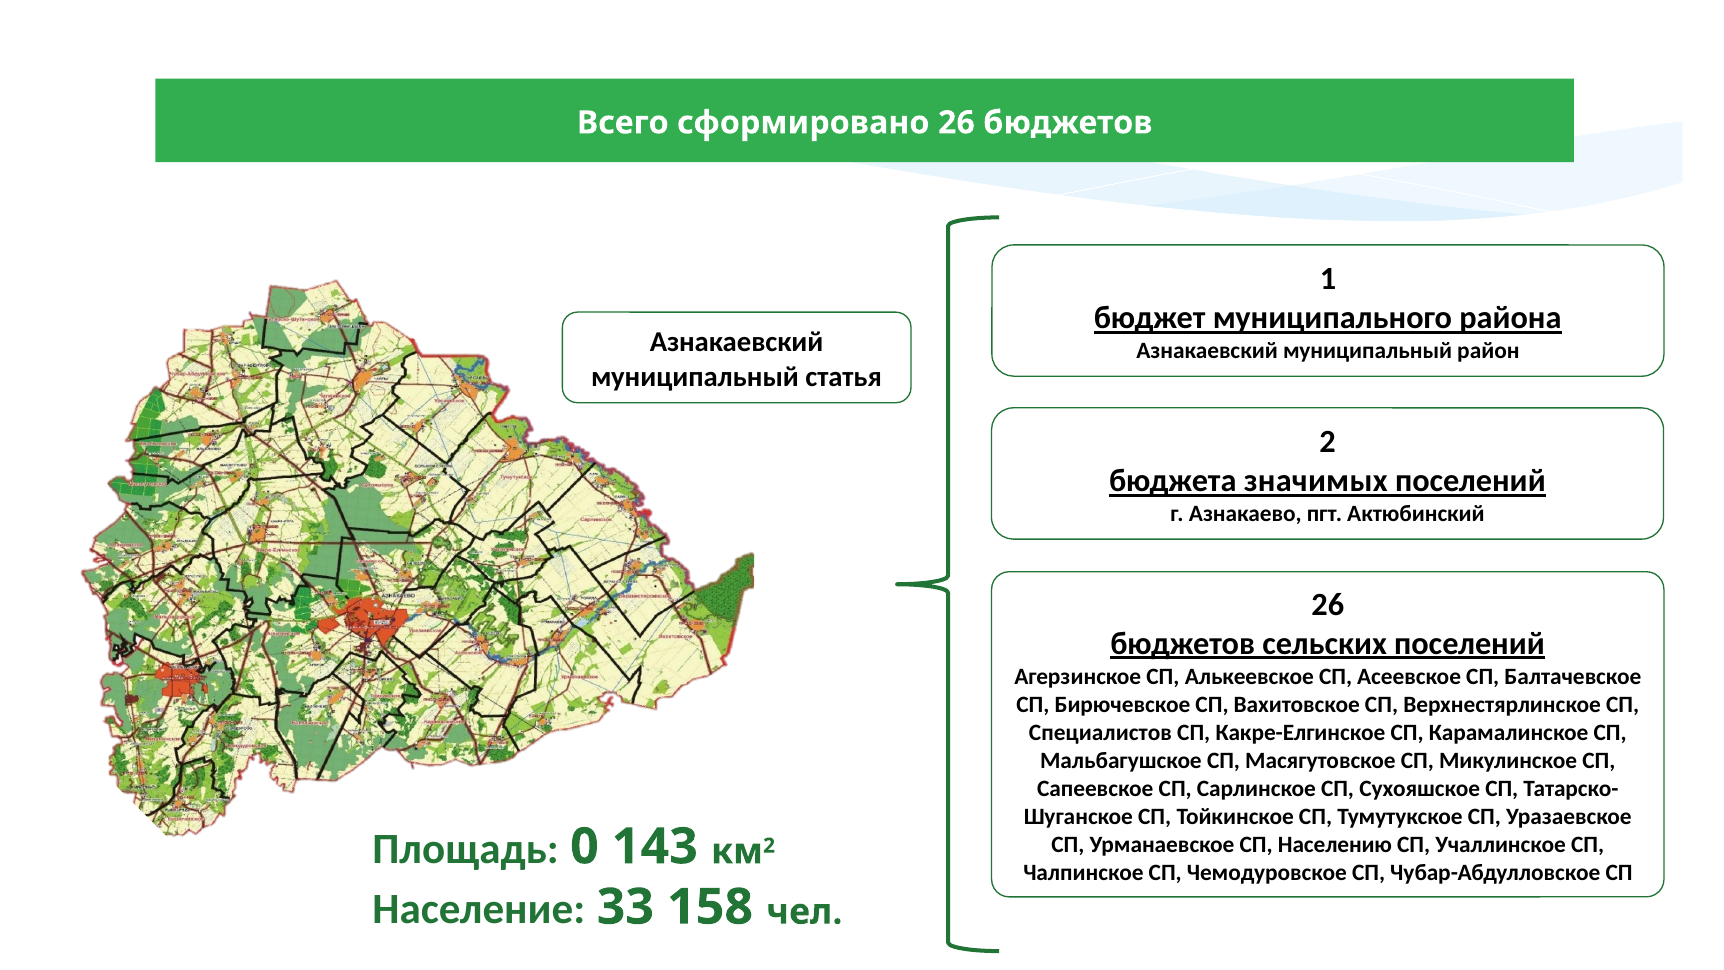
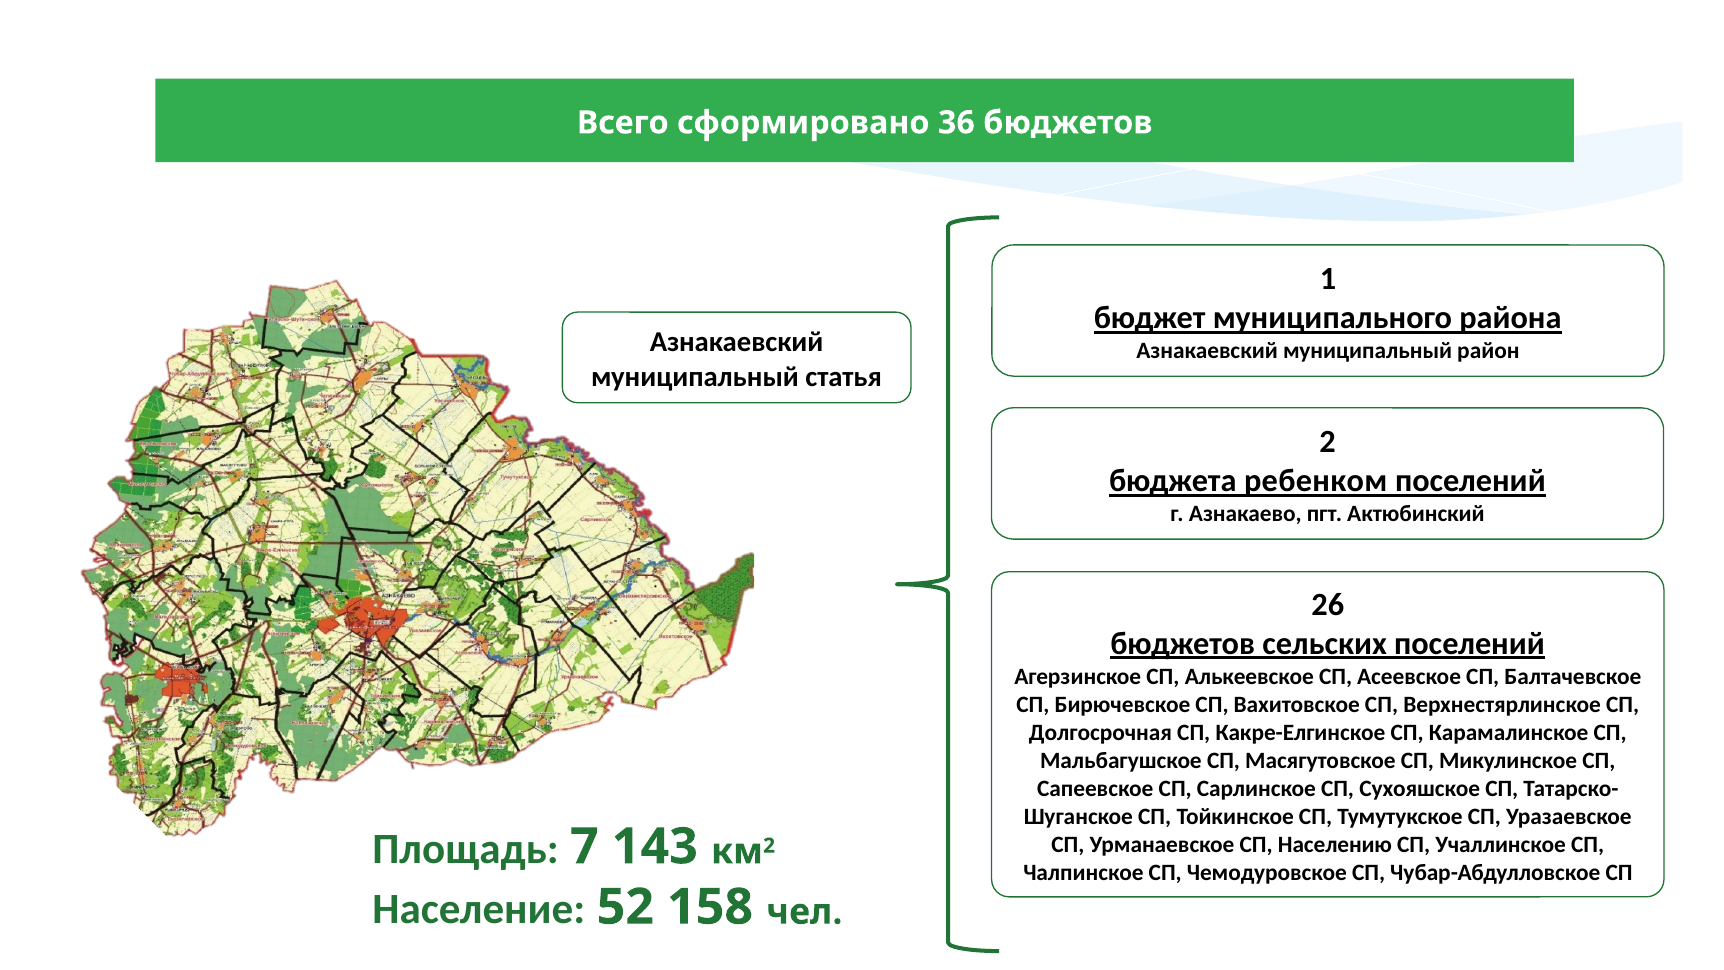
сформировано 26: 26 -> 36 (956, 123)
значимых: значимых -> ребенком (1316, 481)
Специалистов: Специалистов -> Долгосрочная (1101, 732)
0: 0 -> 7 (584, 846)
33: 33 -> 52 (625, 907)
